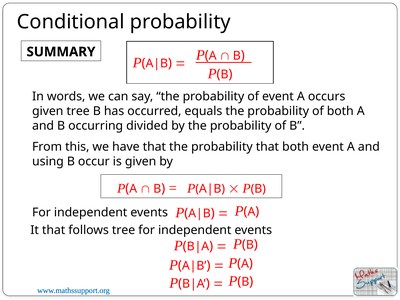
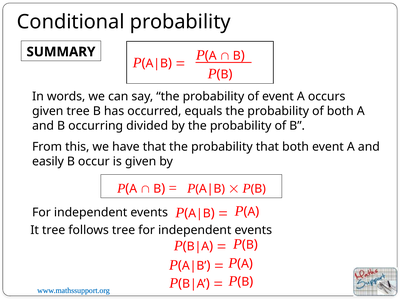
using: using -> easily (48, 162)
It that: that -> tree (54, 230)
